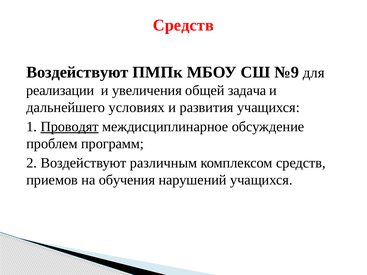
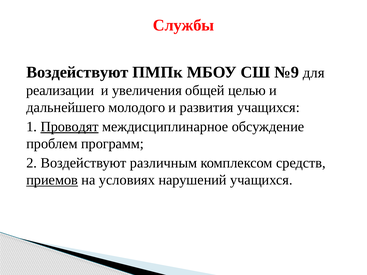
Средств: Средств -> Службы (184, 25)
задача: задача -> целью (247, 90)
условиях: условиях -> молодого (137, 108)
приемов underline: none -> present (52, 180)
обучения: обучения -> условиях (127, 180)
